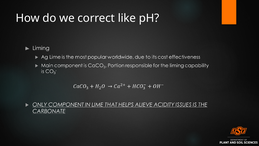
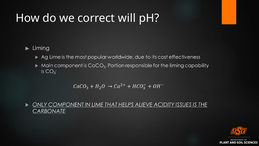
like: like -> will (127, 18)
